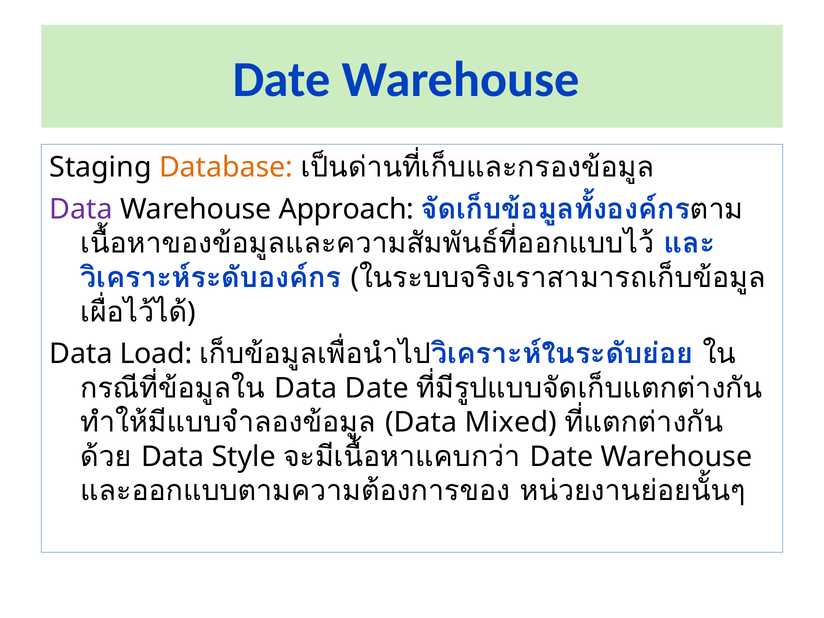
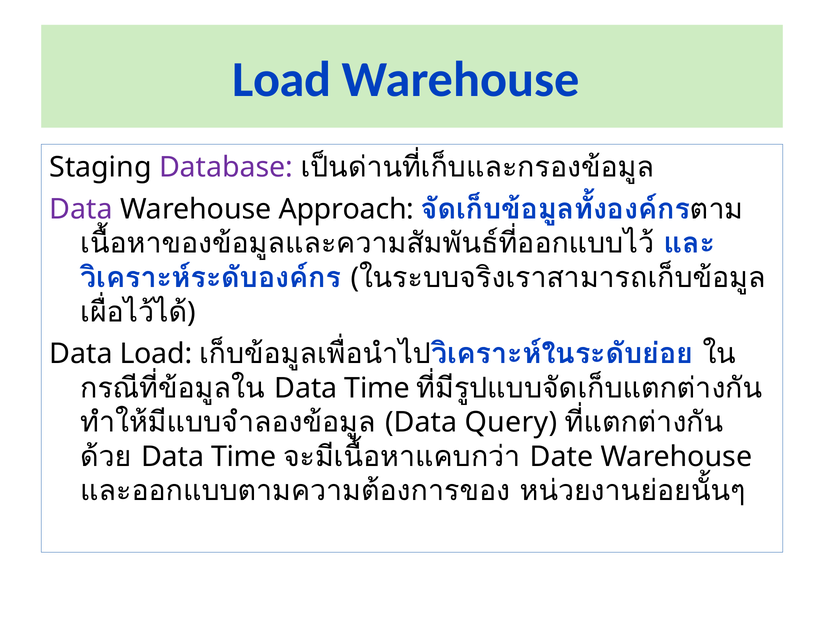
Date: Date -> Load (282, 80)
Database colour: orange -> purple (226, 167)
Date: Date -> Time (377, 388)
Mixed: Mixed -> Query (511, 422)
Style: Style -> Time (244, 457)
